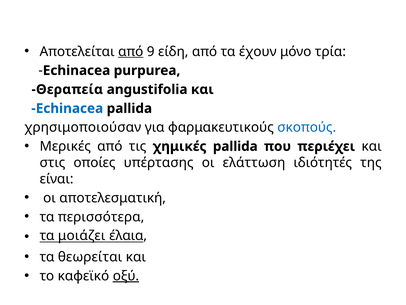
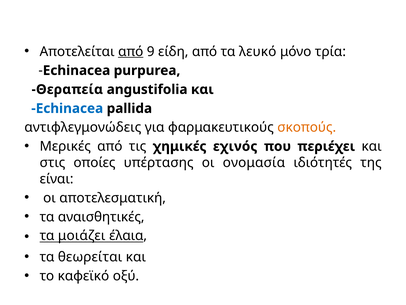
έχουν: έχουν -> λευκό (258, 51)
χρησιμοποιούσαν: χρησιμοποιούσαν -> αντιφλεγμονώδεις (83, 127)
σκοπούς colour: blue -> orange (307, 127)
χημικές pallida: pallida -> εχινός (235, 146)
ελάττωση: ελάττωση -> ονομασία (254, 162)
περισσότερα: περισσότερα -> αναισθητικές (101, 217)
οξύ underline: present -> none (126, 276)
